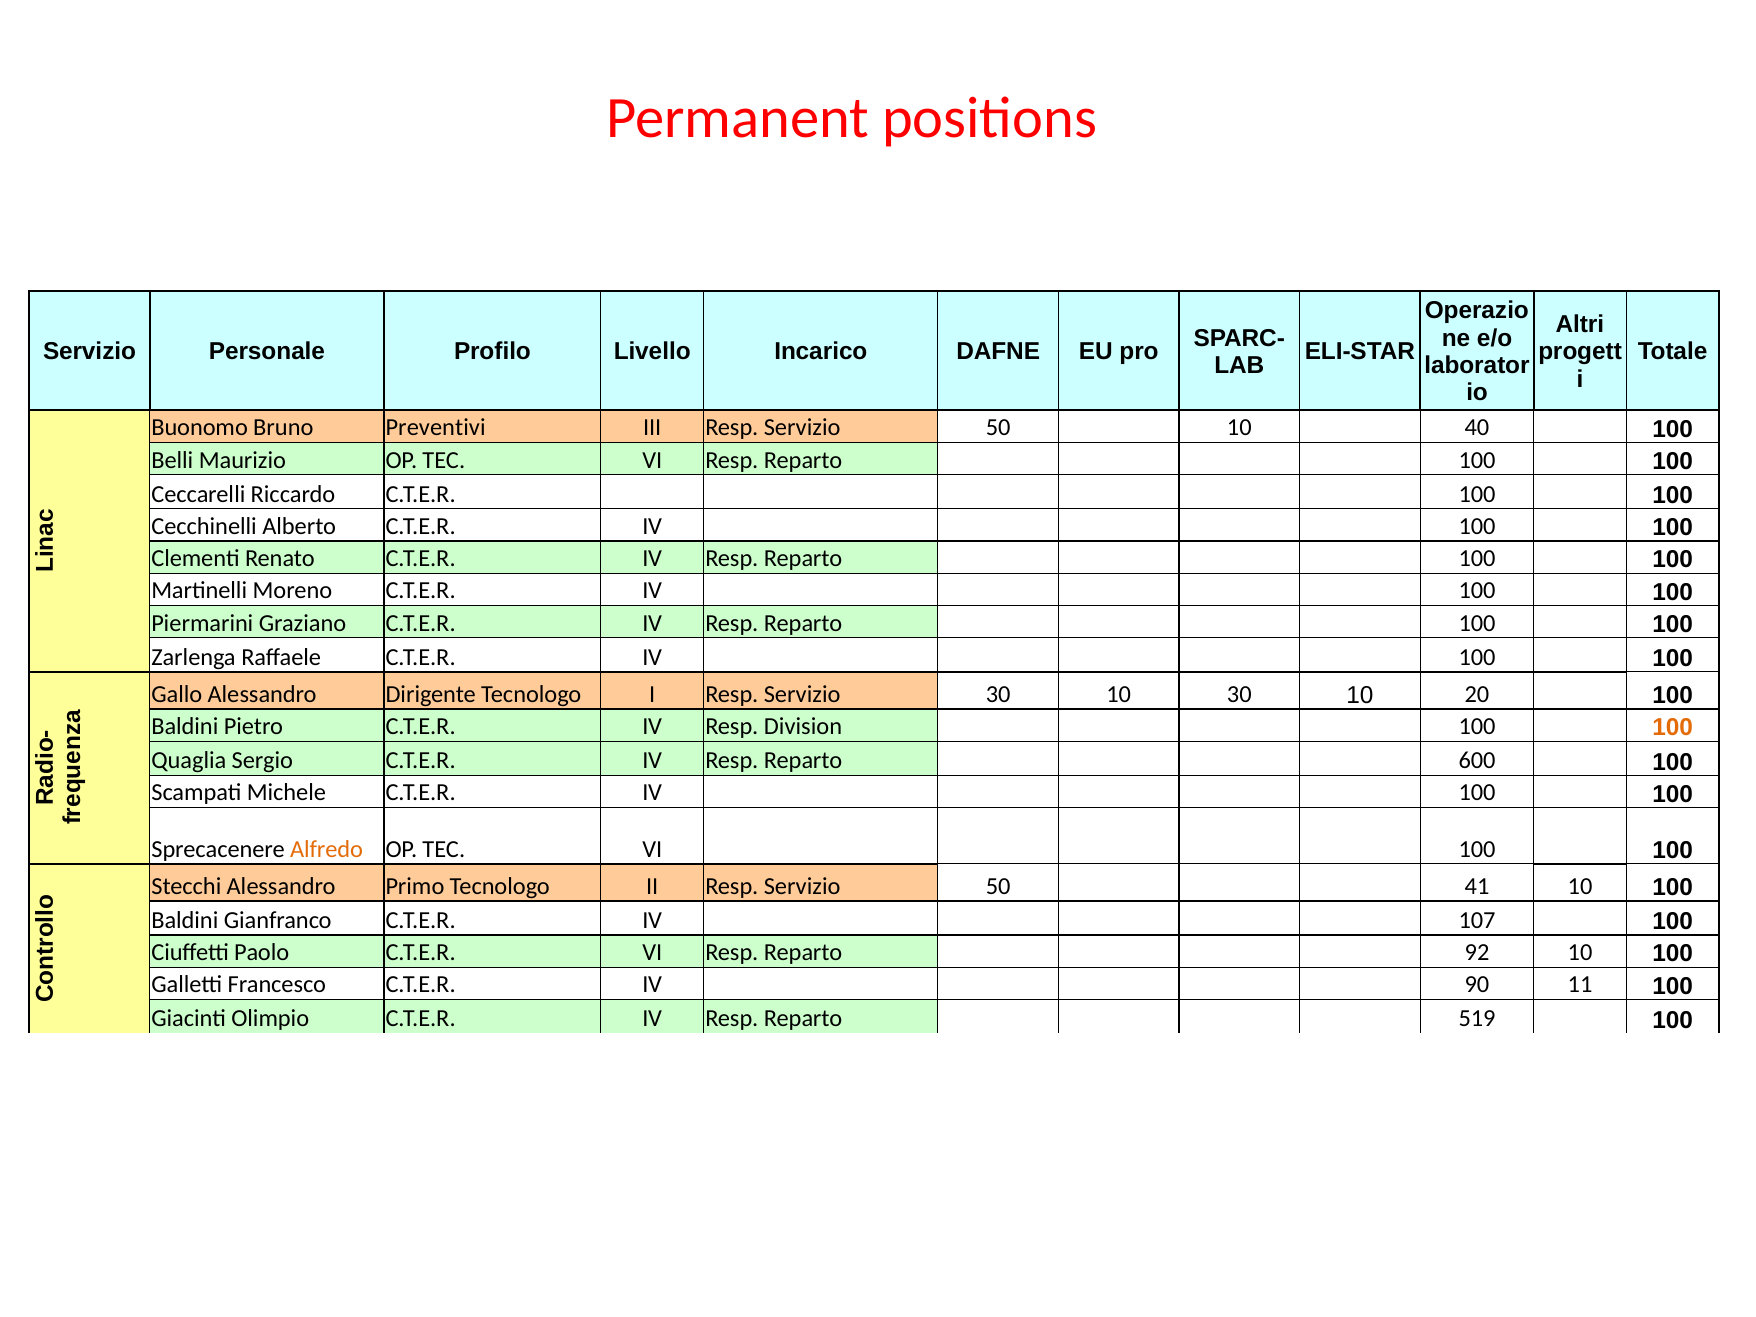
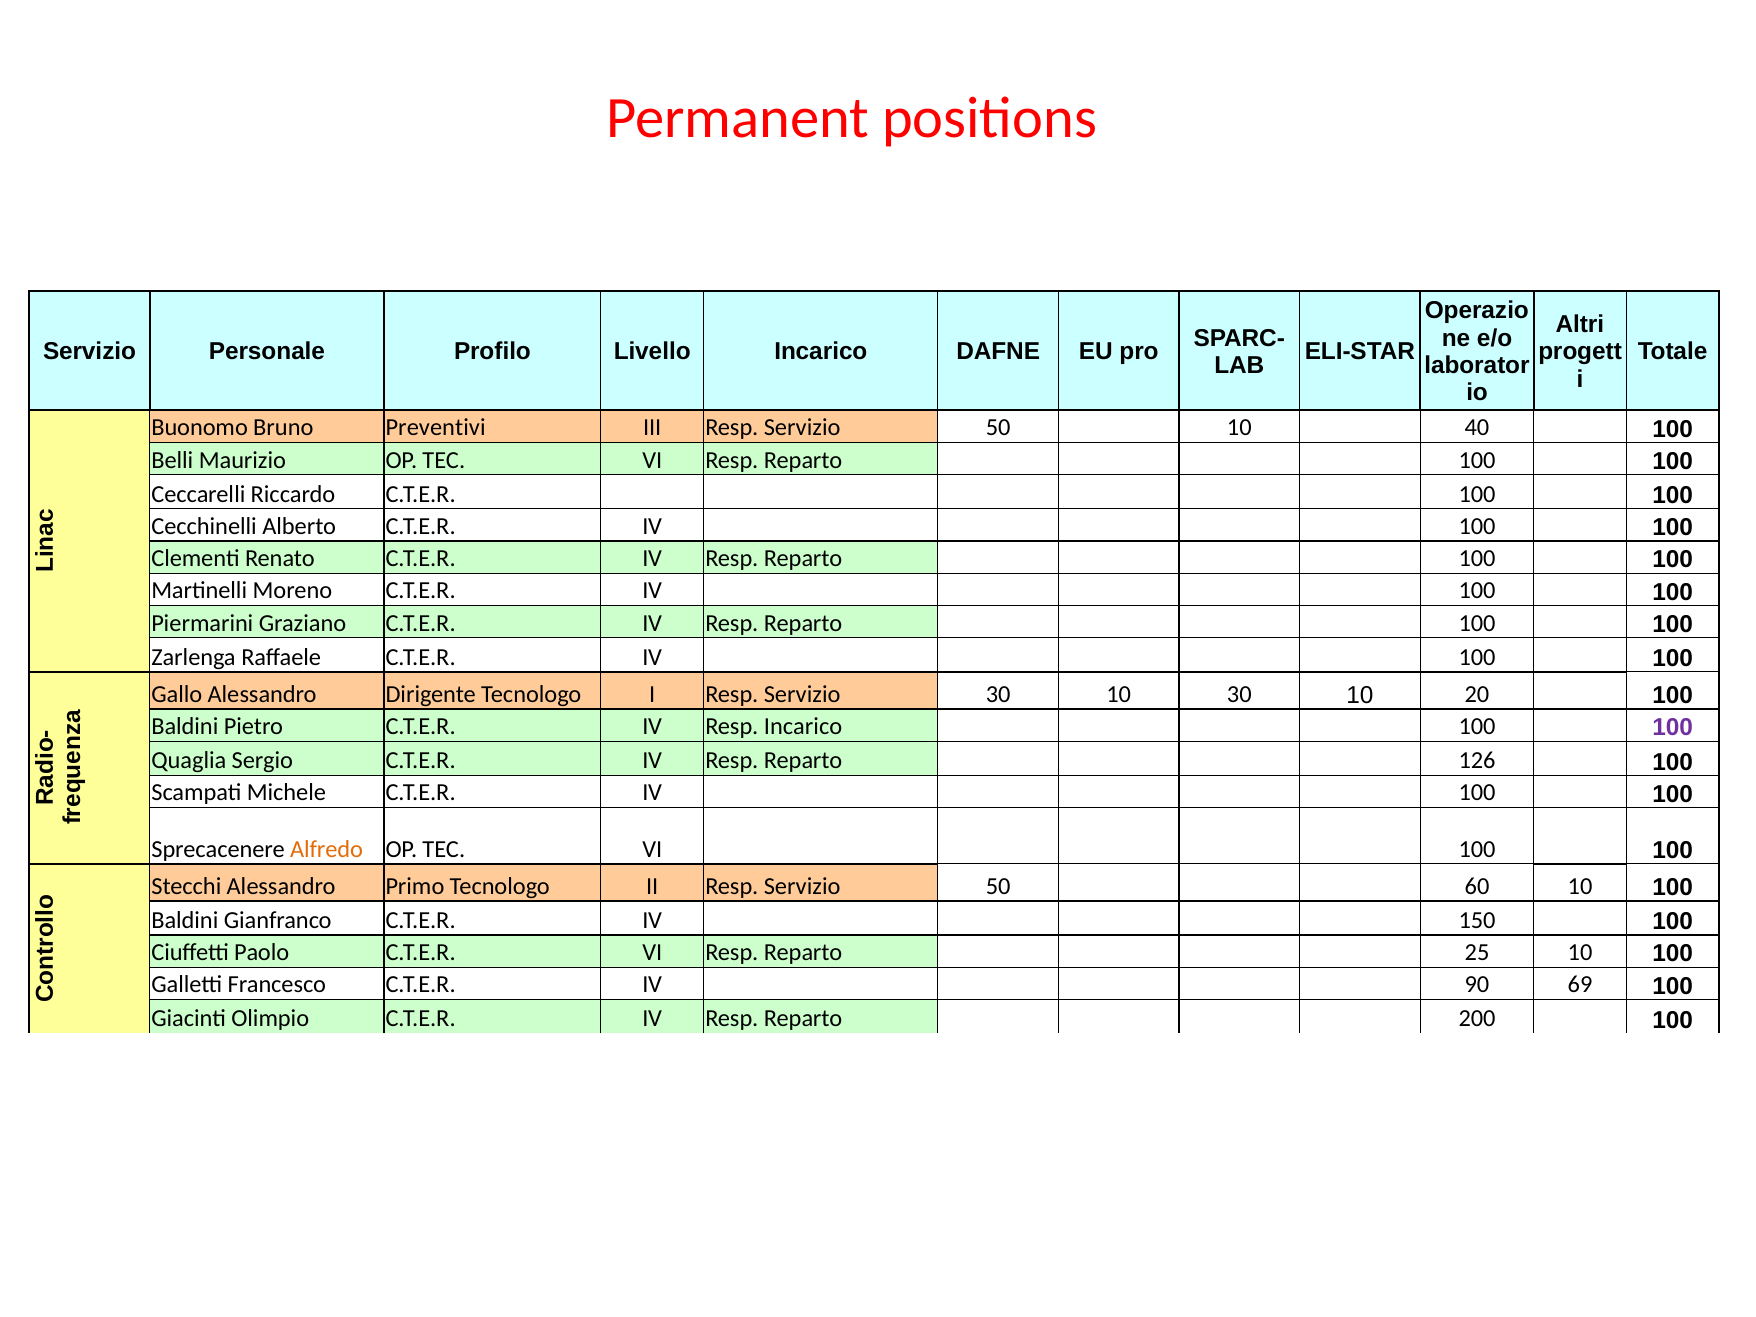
Resp Division: Division -> Incarico (803, 727)
100 colour: orange -> purple (1673, 728)
600: 600 -> 126 (1477, 761)
41: 41 -> 60 (1477, 886)
107: 107 -> 150 (1477, 920)
92: 92 -> 25 (1477, 953)
11: 11 -> 69 (1580, 985)
519: 519 -> 200 (1477, 1019)
